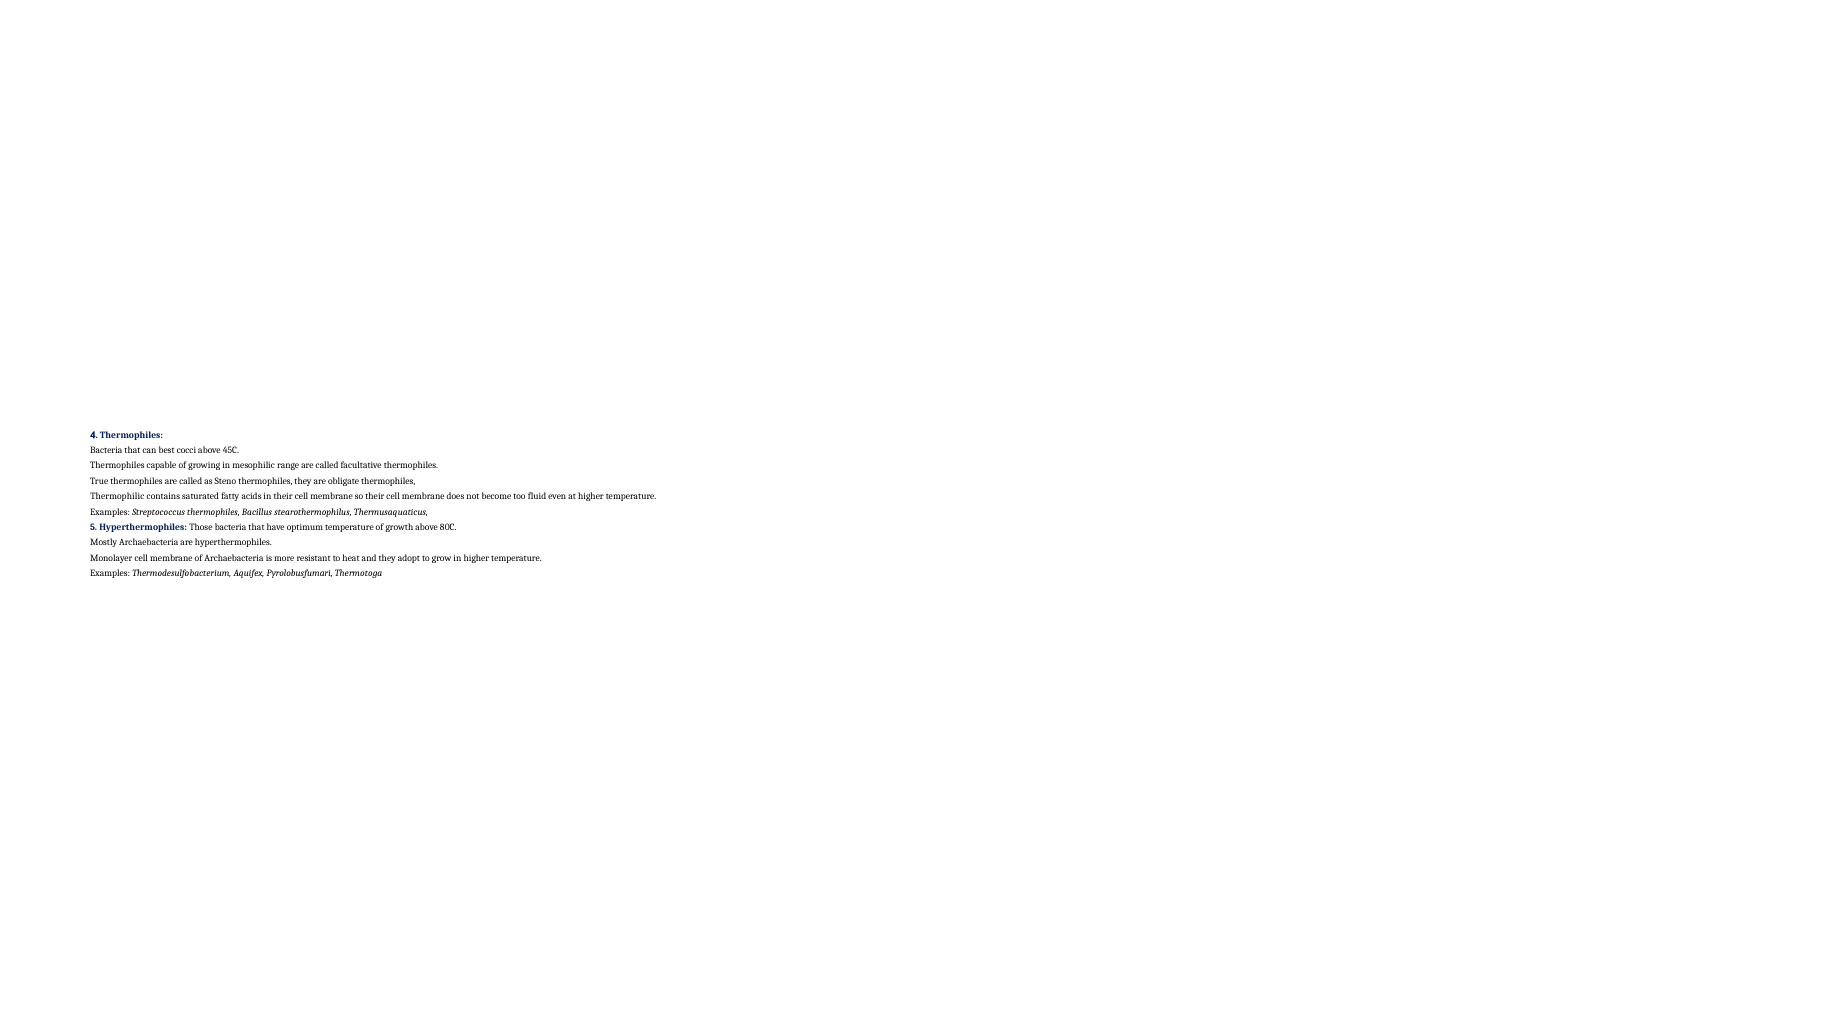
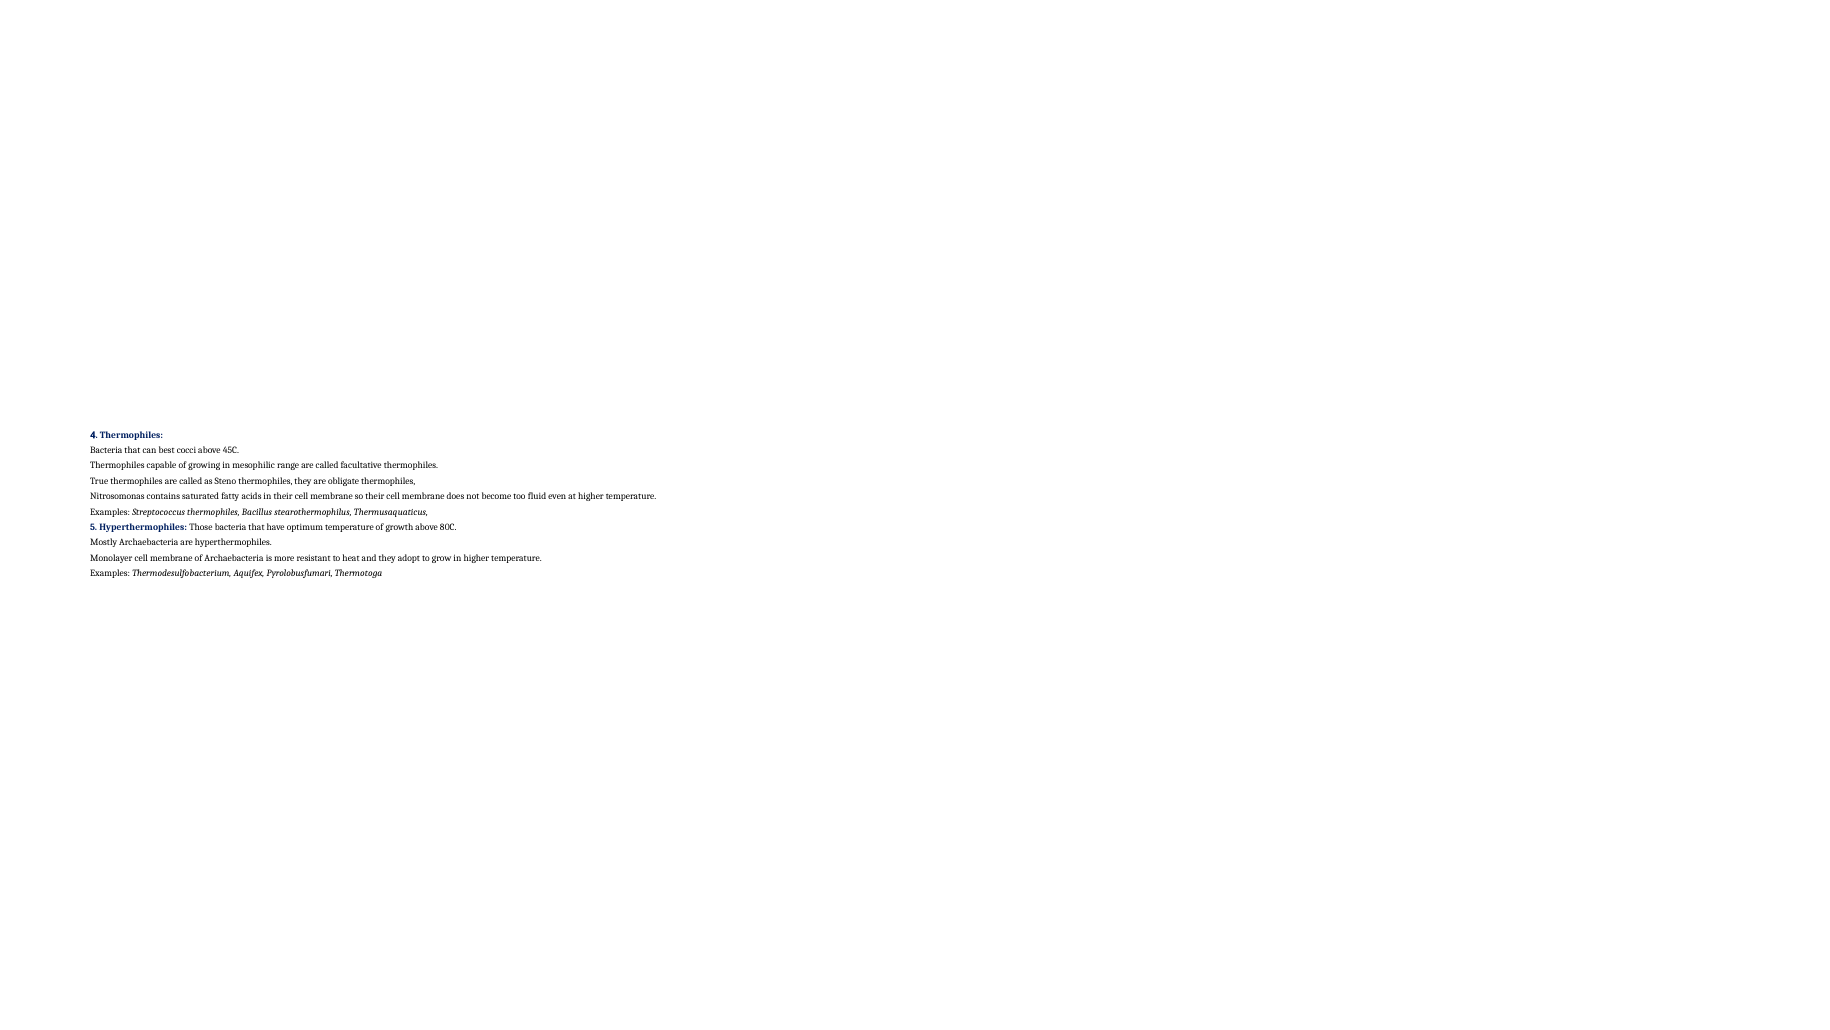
Thermophilic: Thermophilic -> Nitrosomonas (117, 496)
